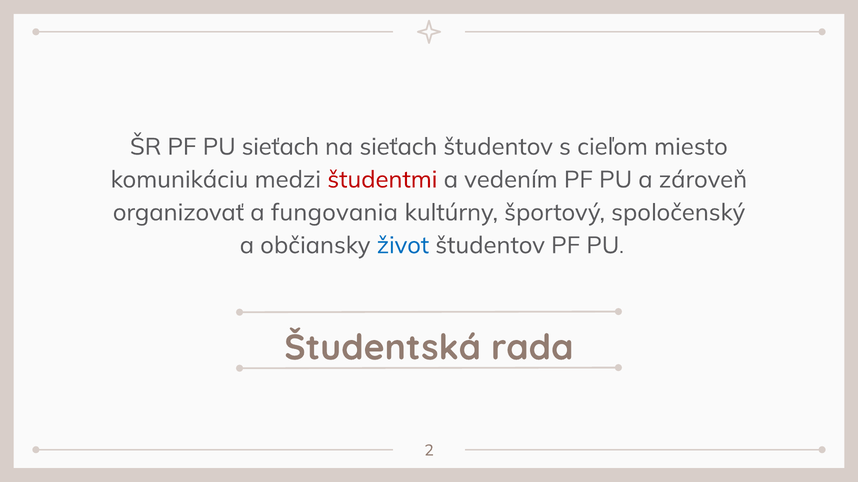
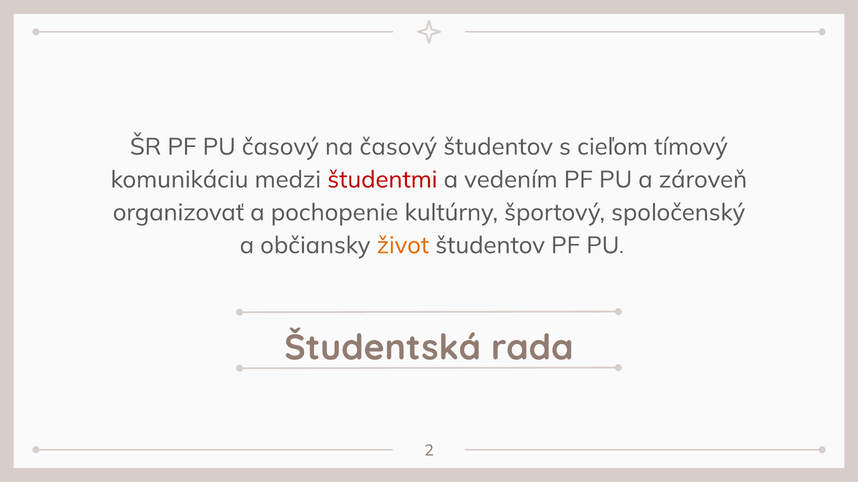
PU sieťach: sieťach -> časový (280, 147)
na sieťach: sieťach -> časový (398, 147)
miesto: miesto -> tímový (691, 147)
fungovania: fungovania -> pochopenie (335, 213)
život colour: blue -> orange (403, 246)
